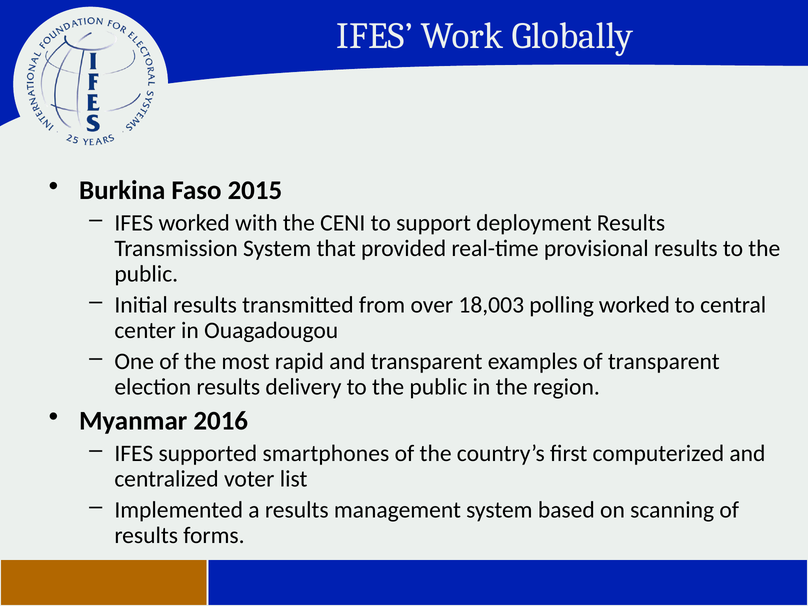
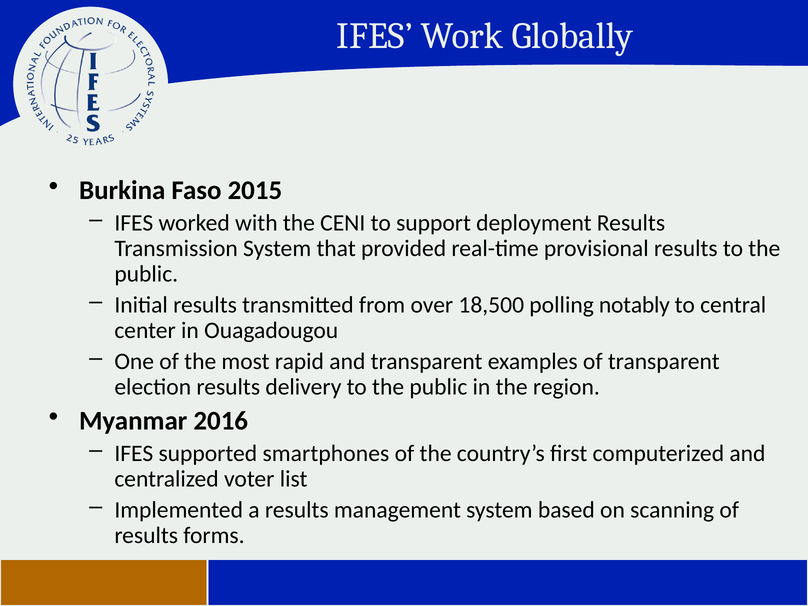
18,003: 18,003 -> 18,500 (491, 305)
polling worked: worked -> notably (634, 305)
